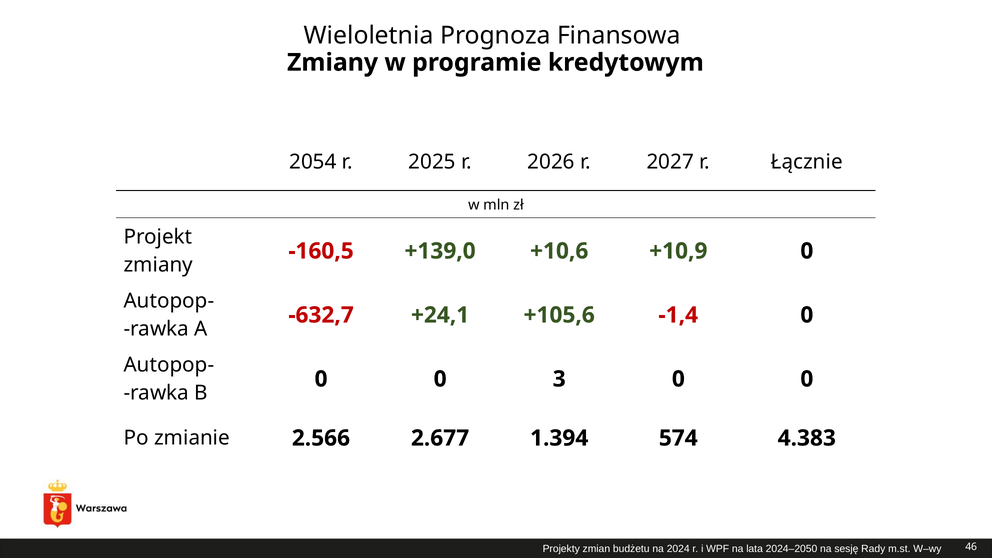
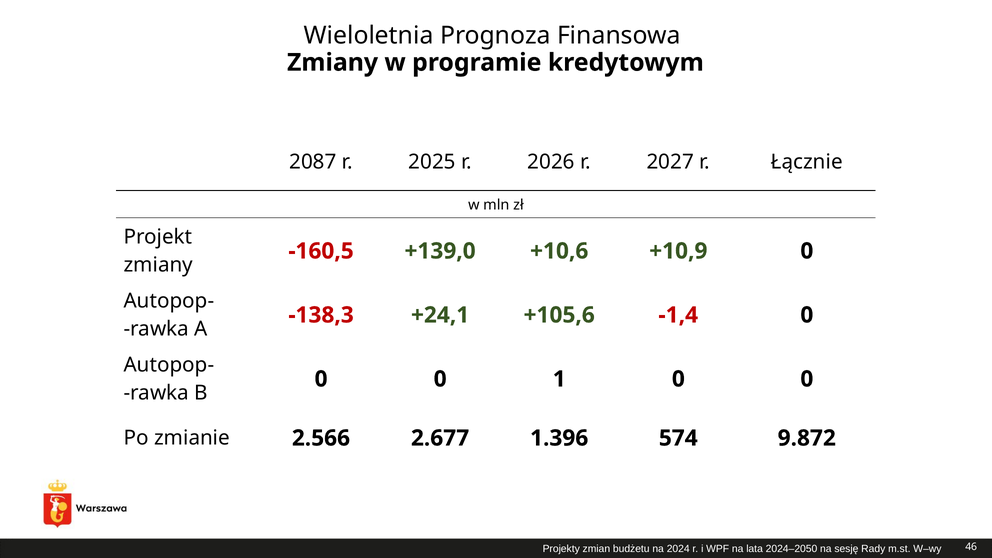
2054: 2054 -> 2087 (313, 162)
-632,7: -632,7 -> -138,3 (321, 315)
3: 3 -> 1 (559, 379)
1.394: 1.394 -> 1.396 (559, 438)
4.383: 4.383 -> 9.872 (807, 438)
